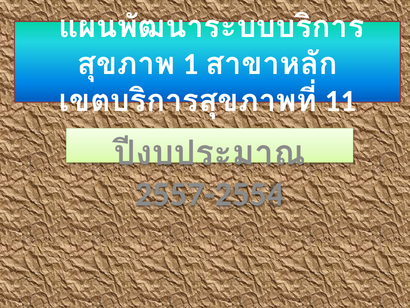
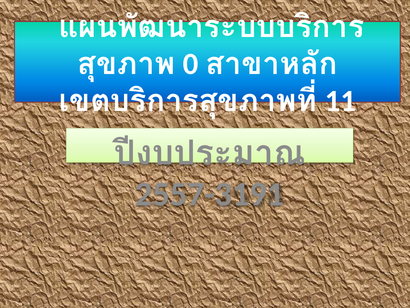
1: 1 -> 0 (191, 64)
2557-2554: 2557-2554 -> 2557-3191 (210, 194)
